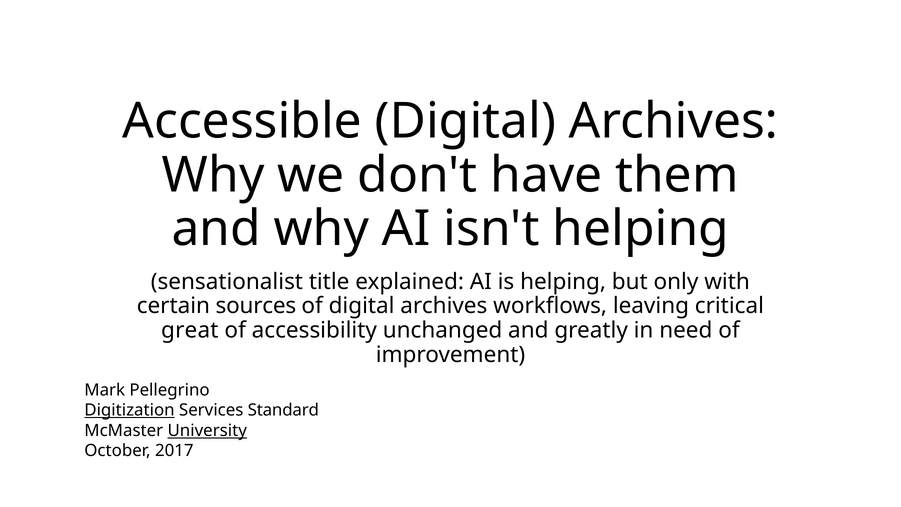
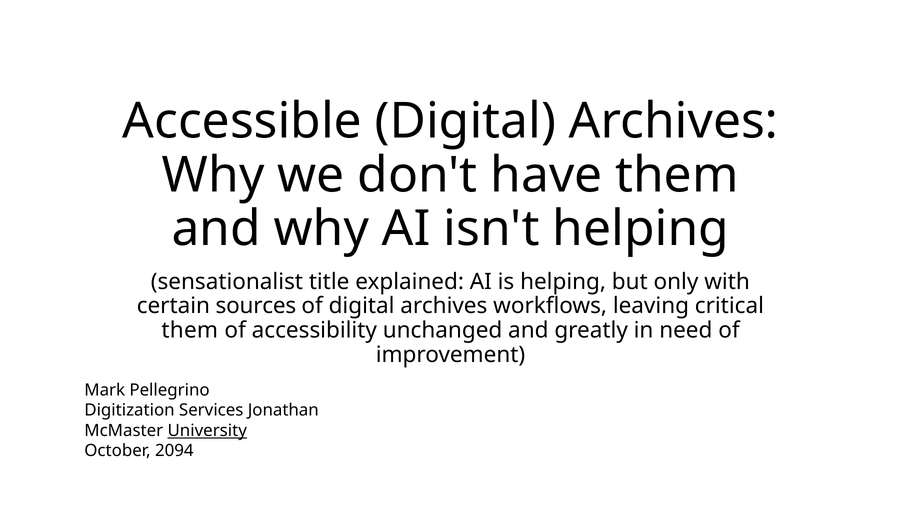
great: great -> them (190, 330)
Digitization underline: present -> none (129, 410)
Standard: Standard -> Jonathan (283, 410)
2017: 2017 -> 2094 (174, 451)
